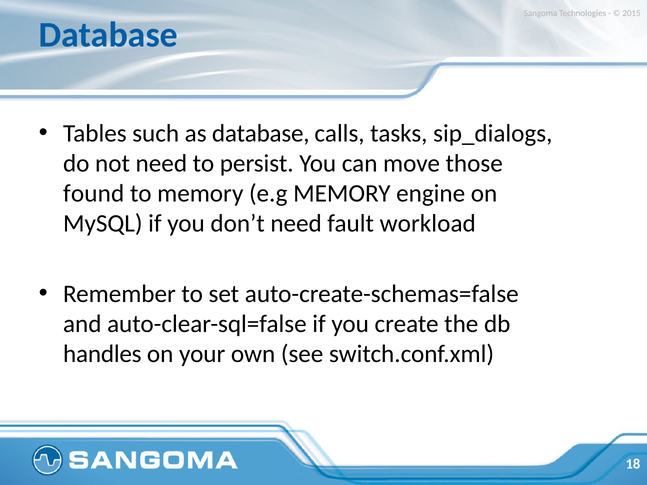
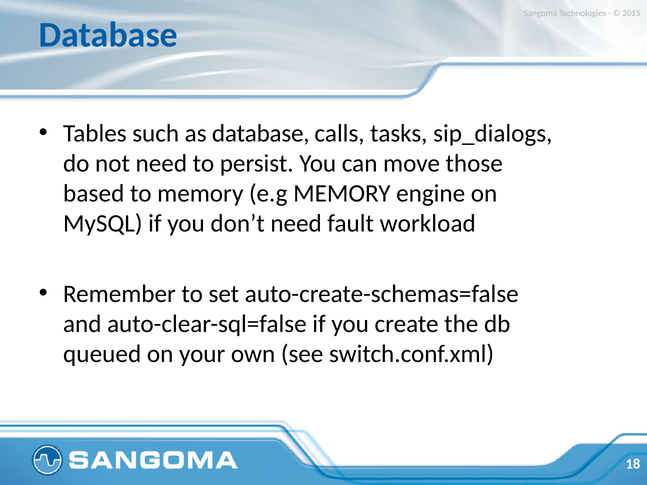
found: found -> based (94, 194)
handles: handles -> queued (102, 354)
